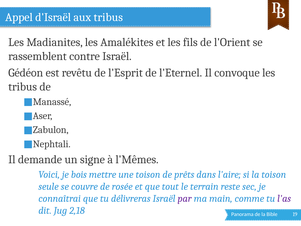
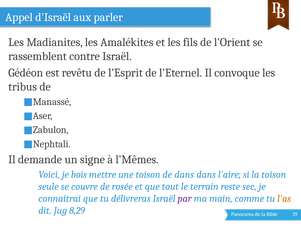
aux tribus: tribus -> parler (108, 17)
de prêts: prêts -> dans (184, 174)
l'as colour: purple -> orange (284, 198)
2,18: 2,18 -> 8,29 (77, 210)
